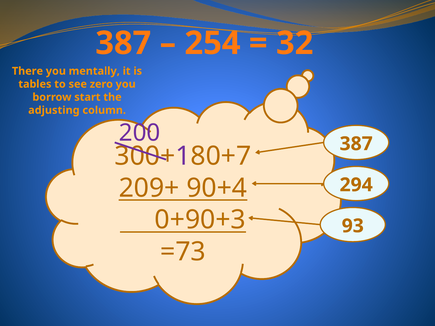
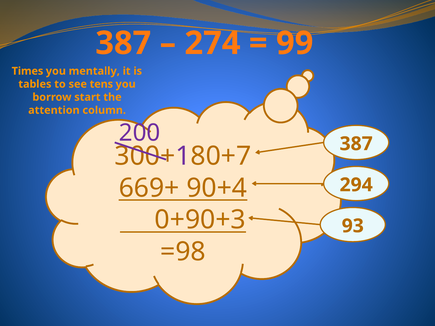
254: 254 -> 274 (213, 43)
32: 32 -> 99 (295, 43)
There: There -> Times (28, 71)
zero: zero -> tens (101, 84)
adjusting: adjusting -> attention (54, 110)
209+: 209+ -> 669+ (149, 188)
=73: =73 -> =98 (183, 252)
